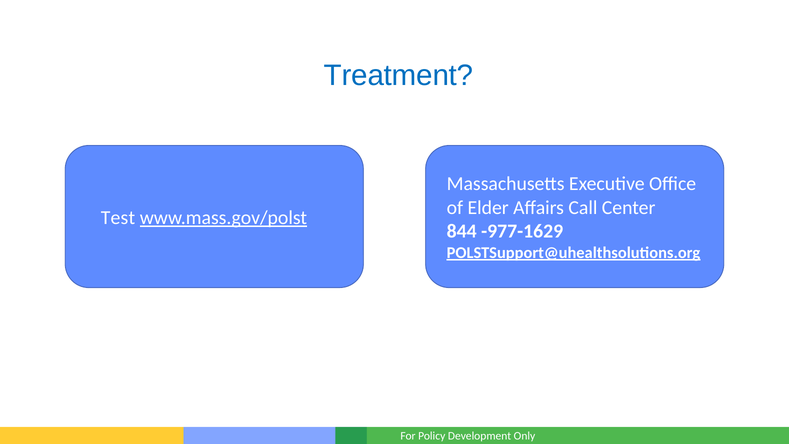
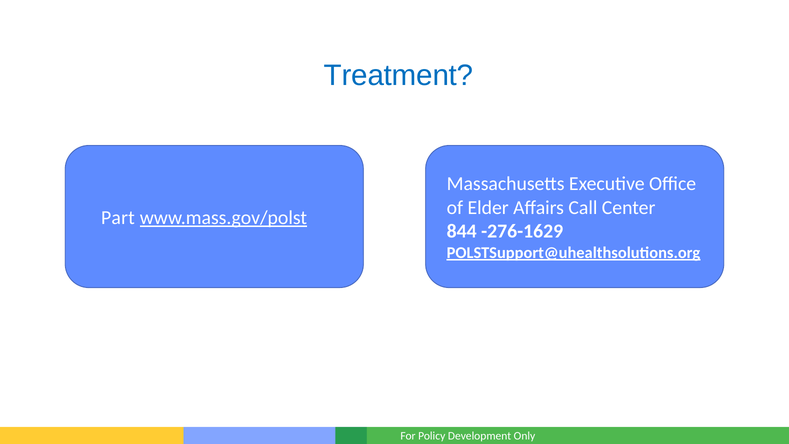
Test: Test -> Part (118, 218)
-977-1629: -977-1629 -> -276-1629 (522, 231)
